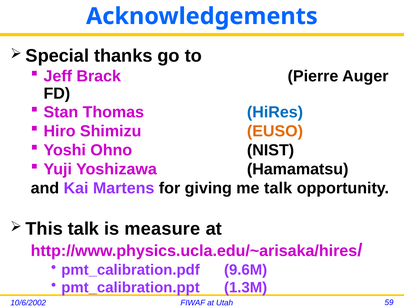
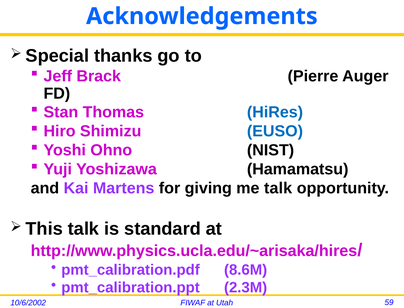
EUSO colour: orange -> blue (275, 131)
measure: measure -> standard (163, 229)
9.6M: 9.6M -> 8.6M (246, 270)
1.3M: 1.3M -> 2.3M (246, 287)
